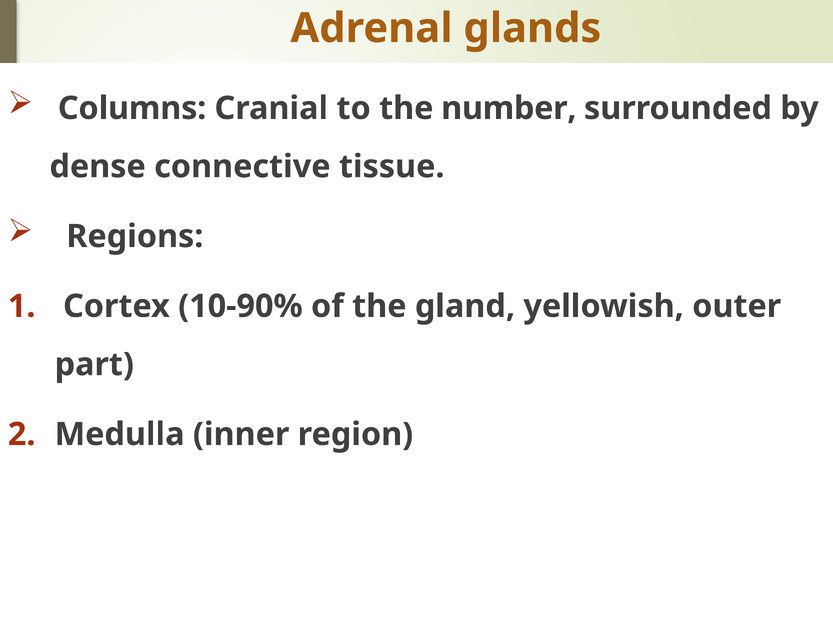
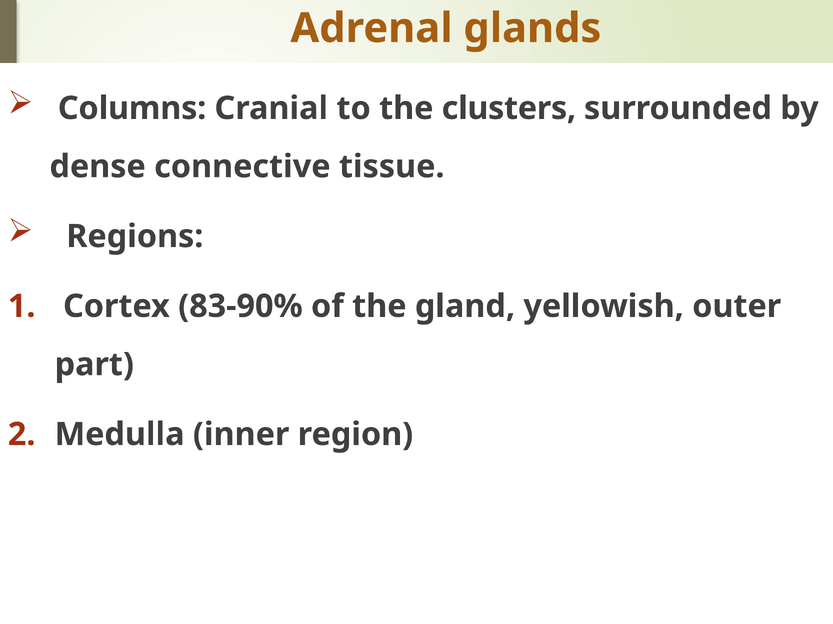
number: number -> clusters (509, 108)
10-90%: 10-90% -> 83-90% (240, 307)
